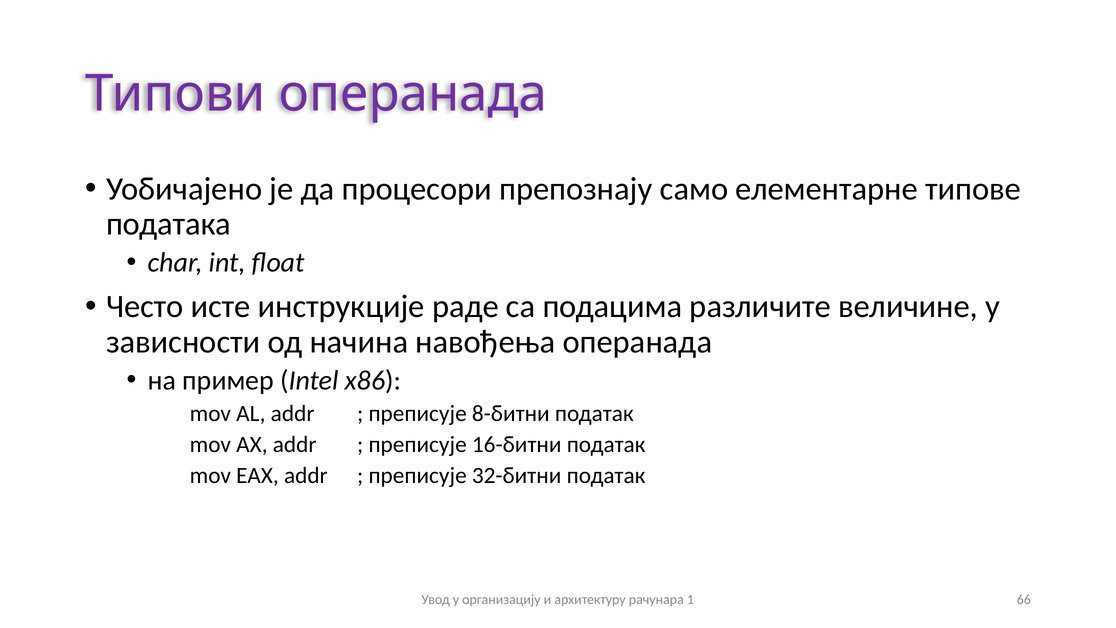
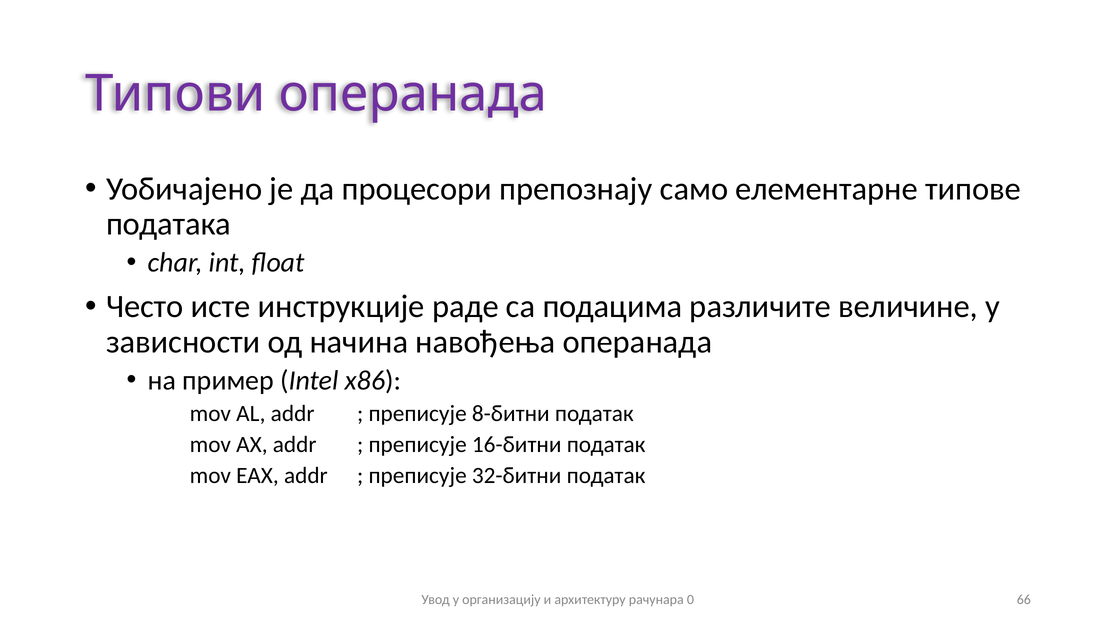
1: 1 -> 0 (690, 599)
